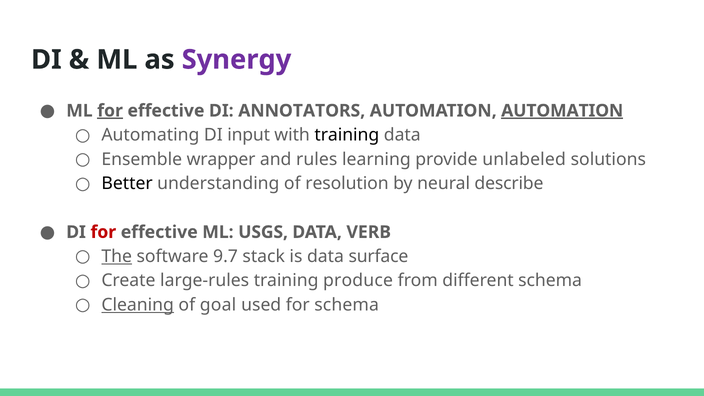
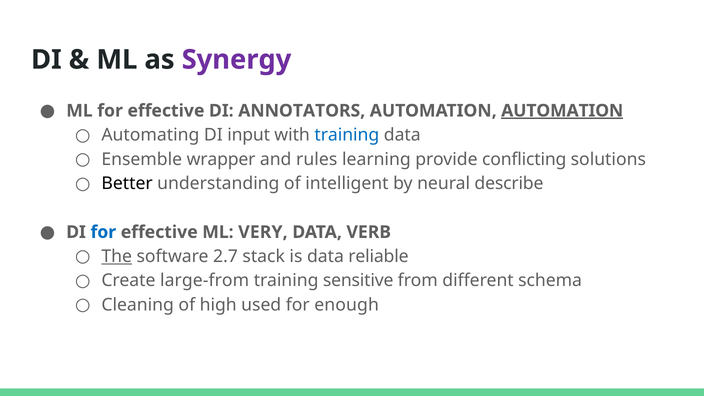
for underline: present -> none (110, 111)
training colour: black -> blue (347, 135)
unlabeled: unlabeled -> conflicting (524, 159)
resolution: resolution -> intelligent (347, 184)
for colour: red -> blue (103, 232)
USGS: USGS -> VERY (263, 232)
9.7: 9.7 -> 2.7 (225, 256)
surface: surface -> reliable (378, 256)
large-rules: large-rules -> large-from (205, 281)
produce: produce -> sensitive (358, 281)
Cleaning underline: present -> none (138, 305)
goal: goal -> high (218, 305)
for schema: schema -> enough (347, 305)
